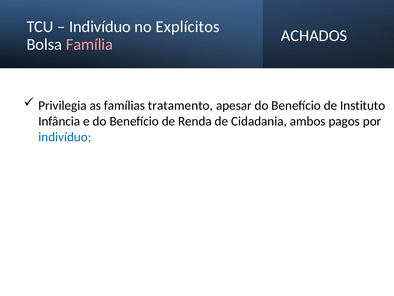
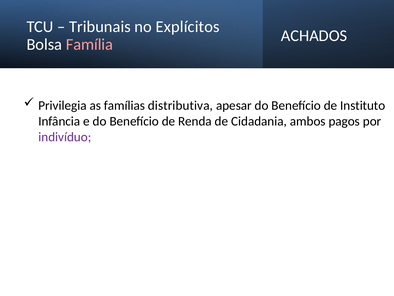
Indivíduo: Indivíduo -> Tribunais (100, 27)
tratamento: tratamento -> distributiva (180, 105)
indivíduo colour: blue -> purple (65, 137)
